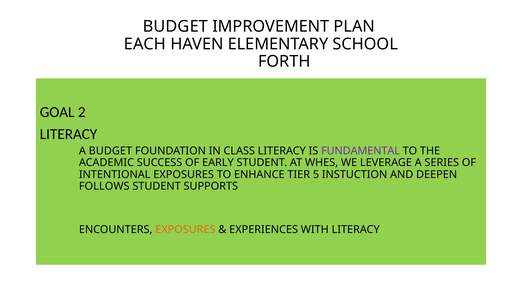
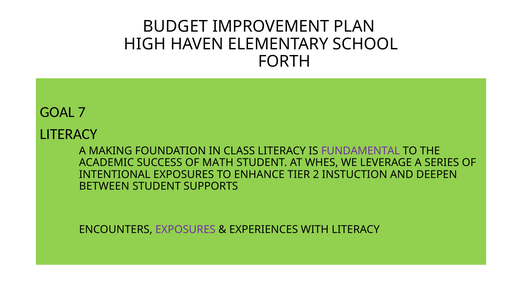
EACH: EACH -> HIGH (145, 44)
2: 2 -> 7 (82, 112)
A BUDGET: BUDGET -> MAKING (110, 151)
EARLY: EARLY -> MATH (218, 162)
5: 5 -> 2 (316, 174)
FOLLOWS: FOLLOWS -> BETWEEN (104, 186)
EXPOSURES colour: orange -> purple (185, 229)
